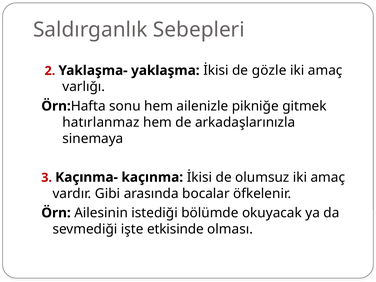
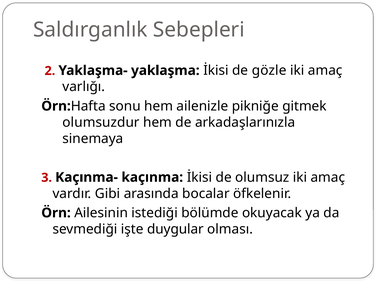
hatırlanmaz: hatırlanmaz -> olumsuzdur (101, 122)
etkisinde: etkisinde -> duygular (175, 229)
